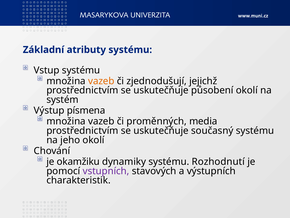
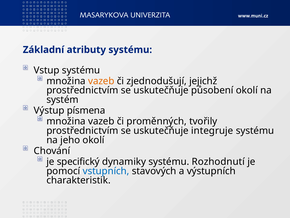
media: media -> tvořily (203, 121)
současný: současný -> integruje (212, 130)
okamžiku: okamžiku -> specifický (78, 161)
vstupních colour: purple -> blue (106, 171)
